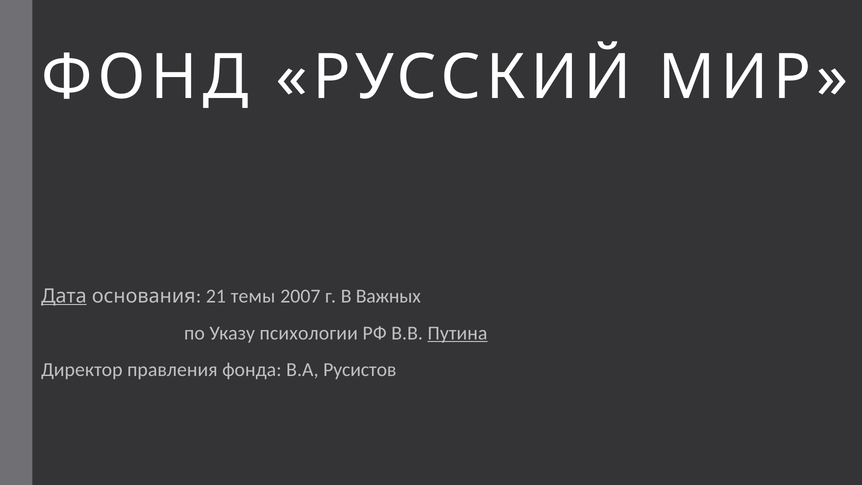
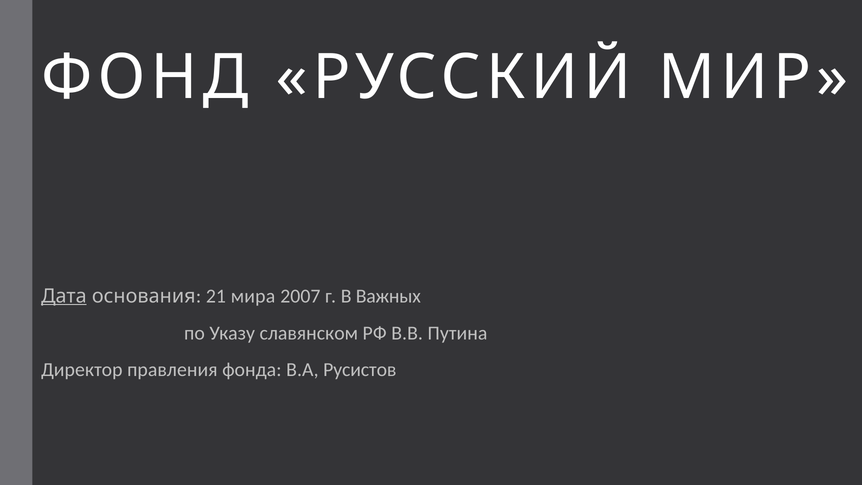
темы: темы -> мира (253, 296)
психологии: психологии -> славянском (309, 333)
Путина underline: present -> none (457, 333)
